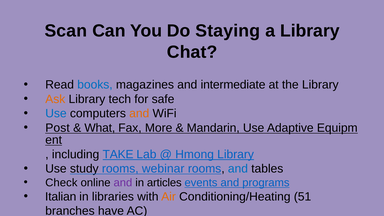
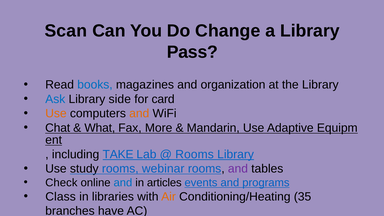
Staying: Staying -> Change (228, 31)
Chat: Chat -> Pass (192, 52)
intermediate: intermediate -> organization (233, 85)
Ask colour: orange -> blue (55, 99)
tech: tech -> side (120, 99)
safe: safe -> card (163, 99)
Use colour: blue -> orange (56, 114)
Post: Post -> Chat (58, 128)
Hmong: Hmong -> Rooms (195, 154)
and colour: blue -> purple (238, 169)
and colour: purple -> blue (123, 183)
Italian: Italian -> Class (61, 197)
51: 51 -> 35 (303, 197)
